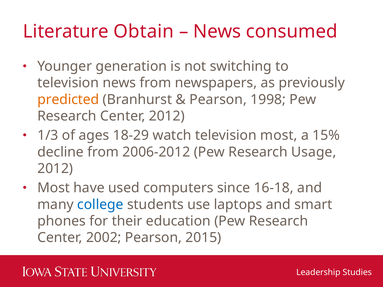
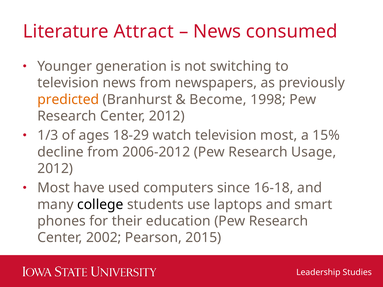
Obtain: Obtain -> Attract (144, 32)
Pearson: Pearson -> Become (218, 100)
college colour: blue -> black (100, 205)
